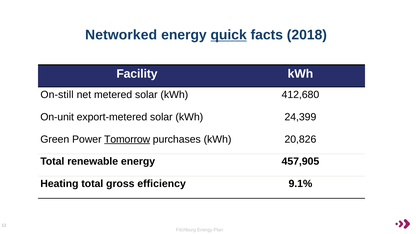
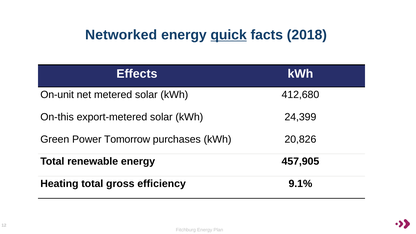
Facility: Facility -> Effects (137, 74)
On-still: On-still -> On-unit (57, 95)
On-unit: On-unit -> On-this (57, 117)
Tomorrow underline: present -> none (127, 139)
